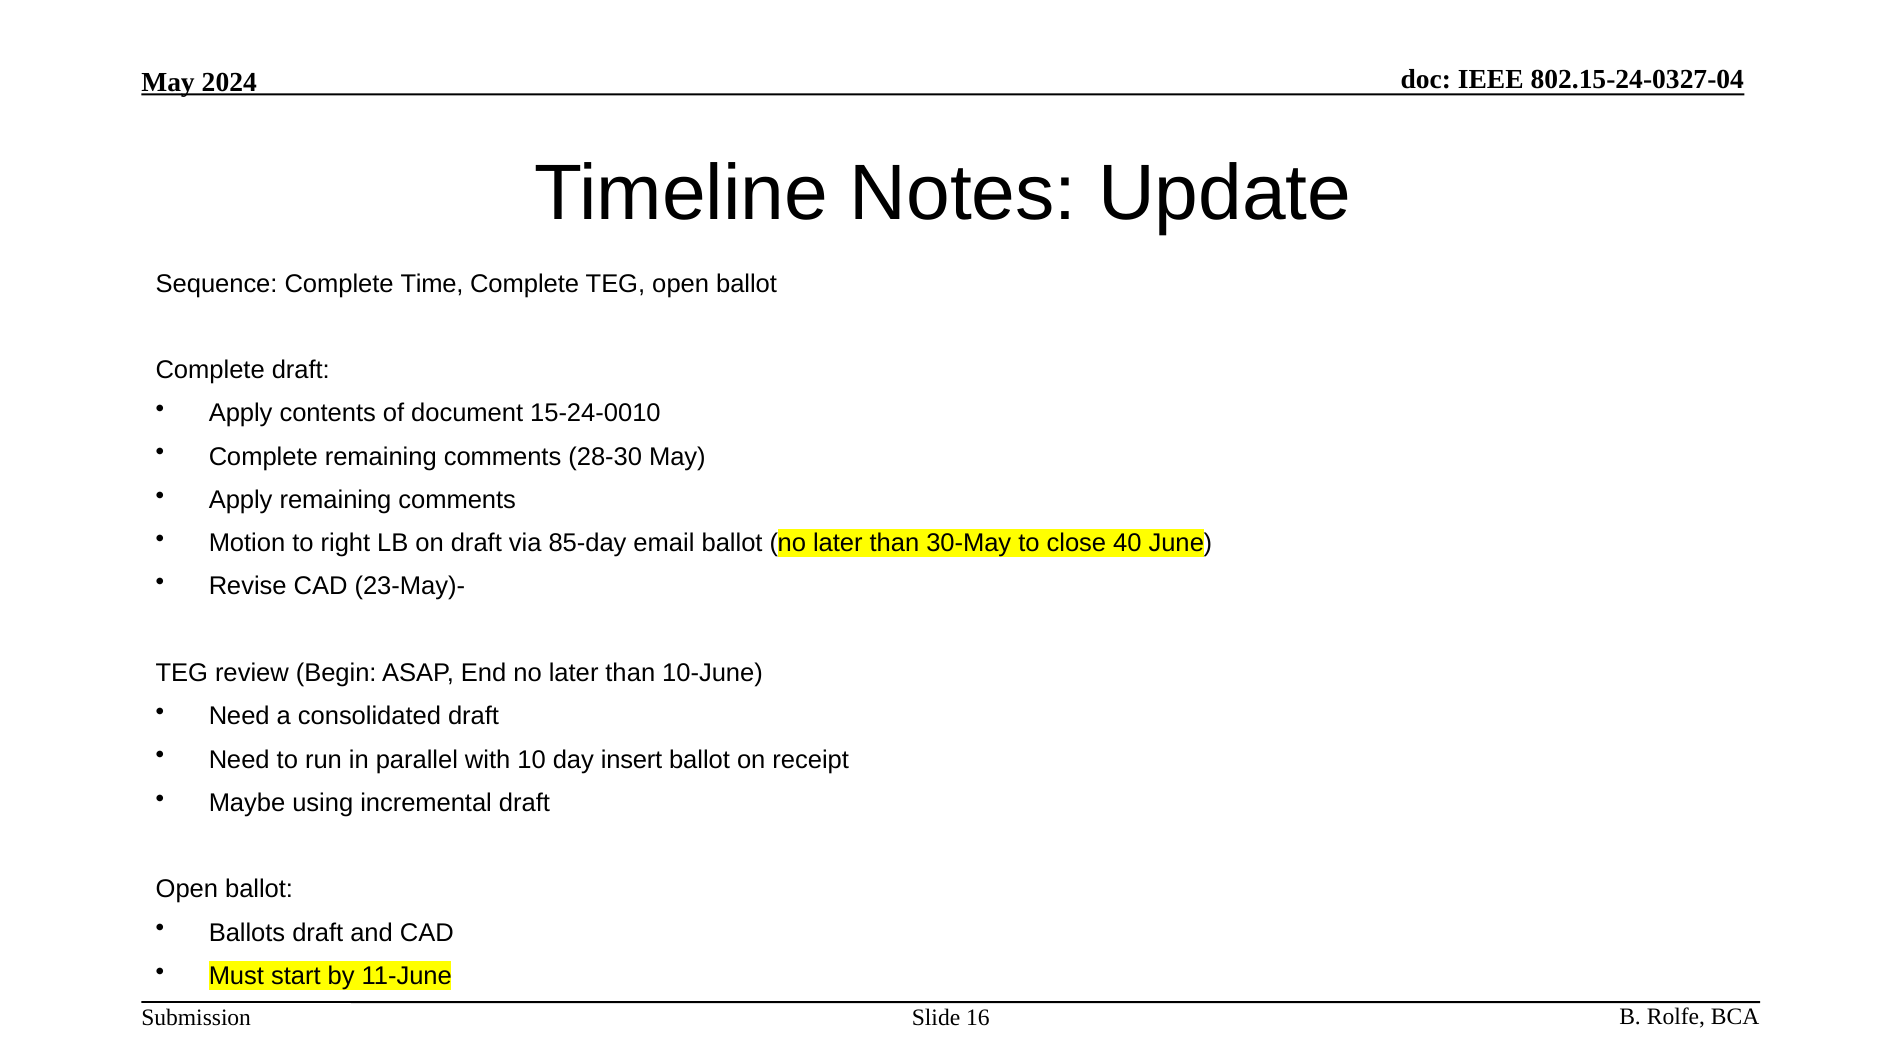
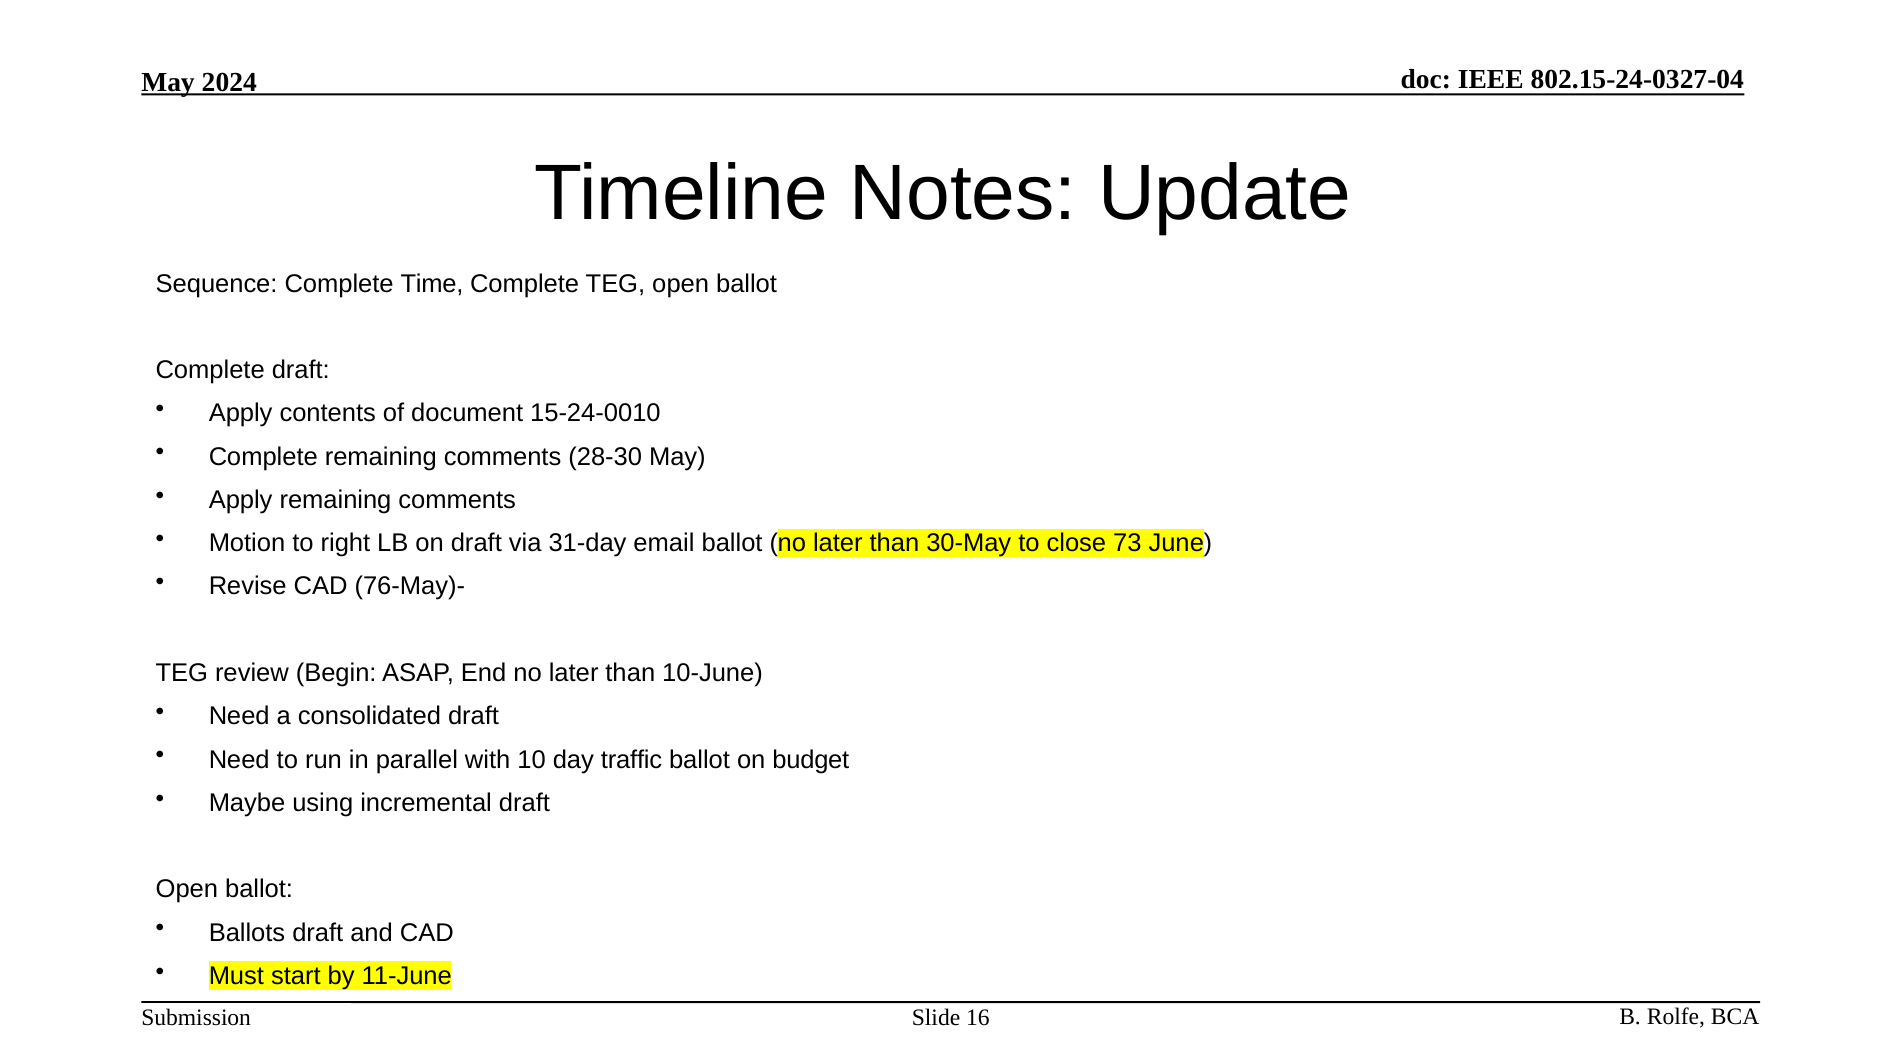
85-day: 85-day -> 31-day (587, 543)
40: 40 -> 73 (1127, 543)
23-May)-: 23-May)- -> 76-May)- (410, 586)
insert: insert -> traffic (632, 760)
receipt: receipt -> budget (811, 760)
